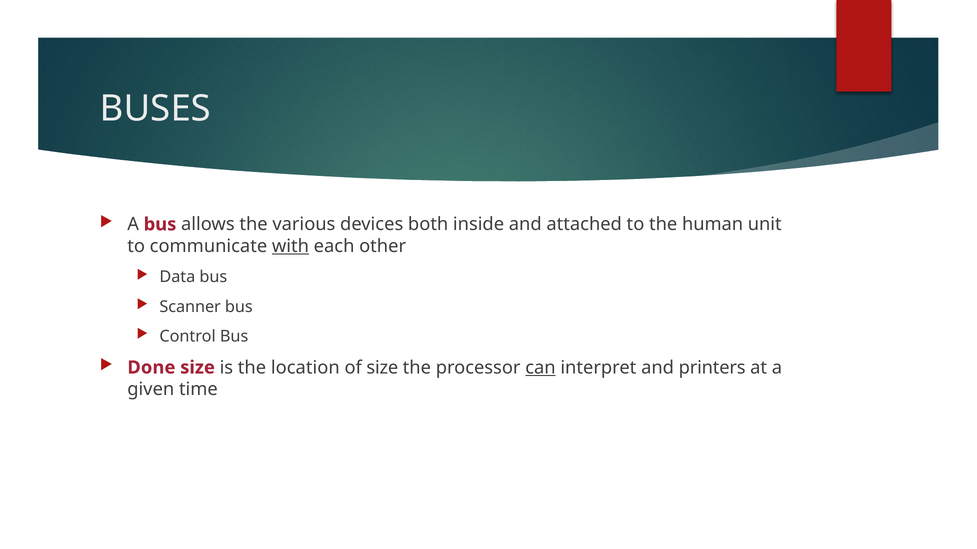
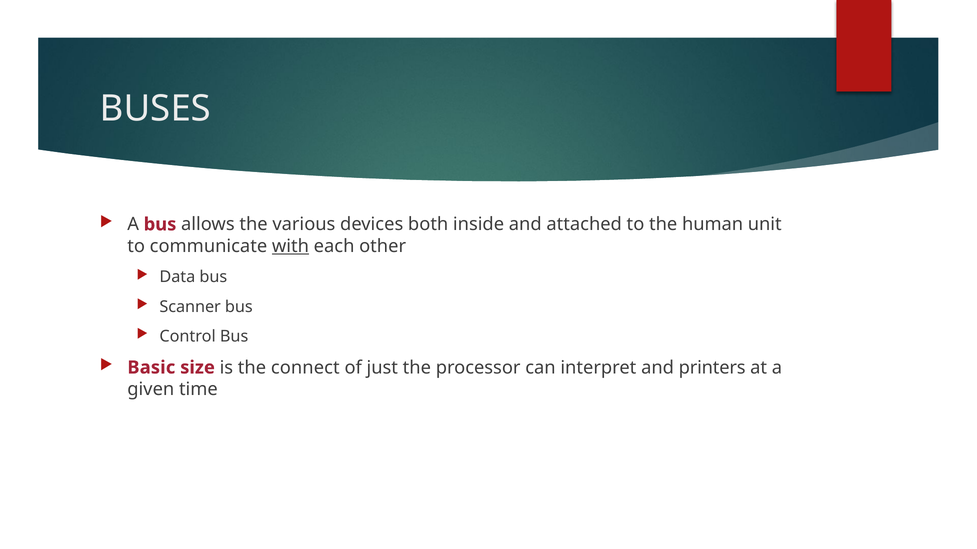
Done: Done -> Basic (151, 368)
location: location -> connect (305, 368)
of size: size -> just (382, 368)
can underline: present -> none (540, 368)
